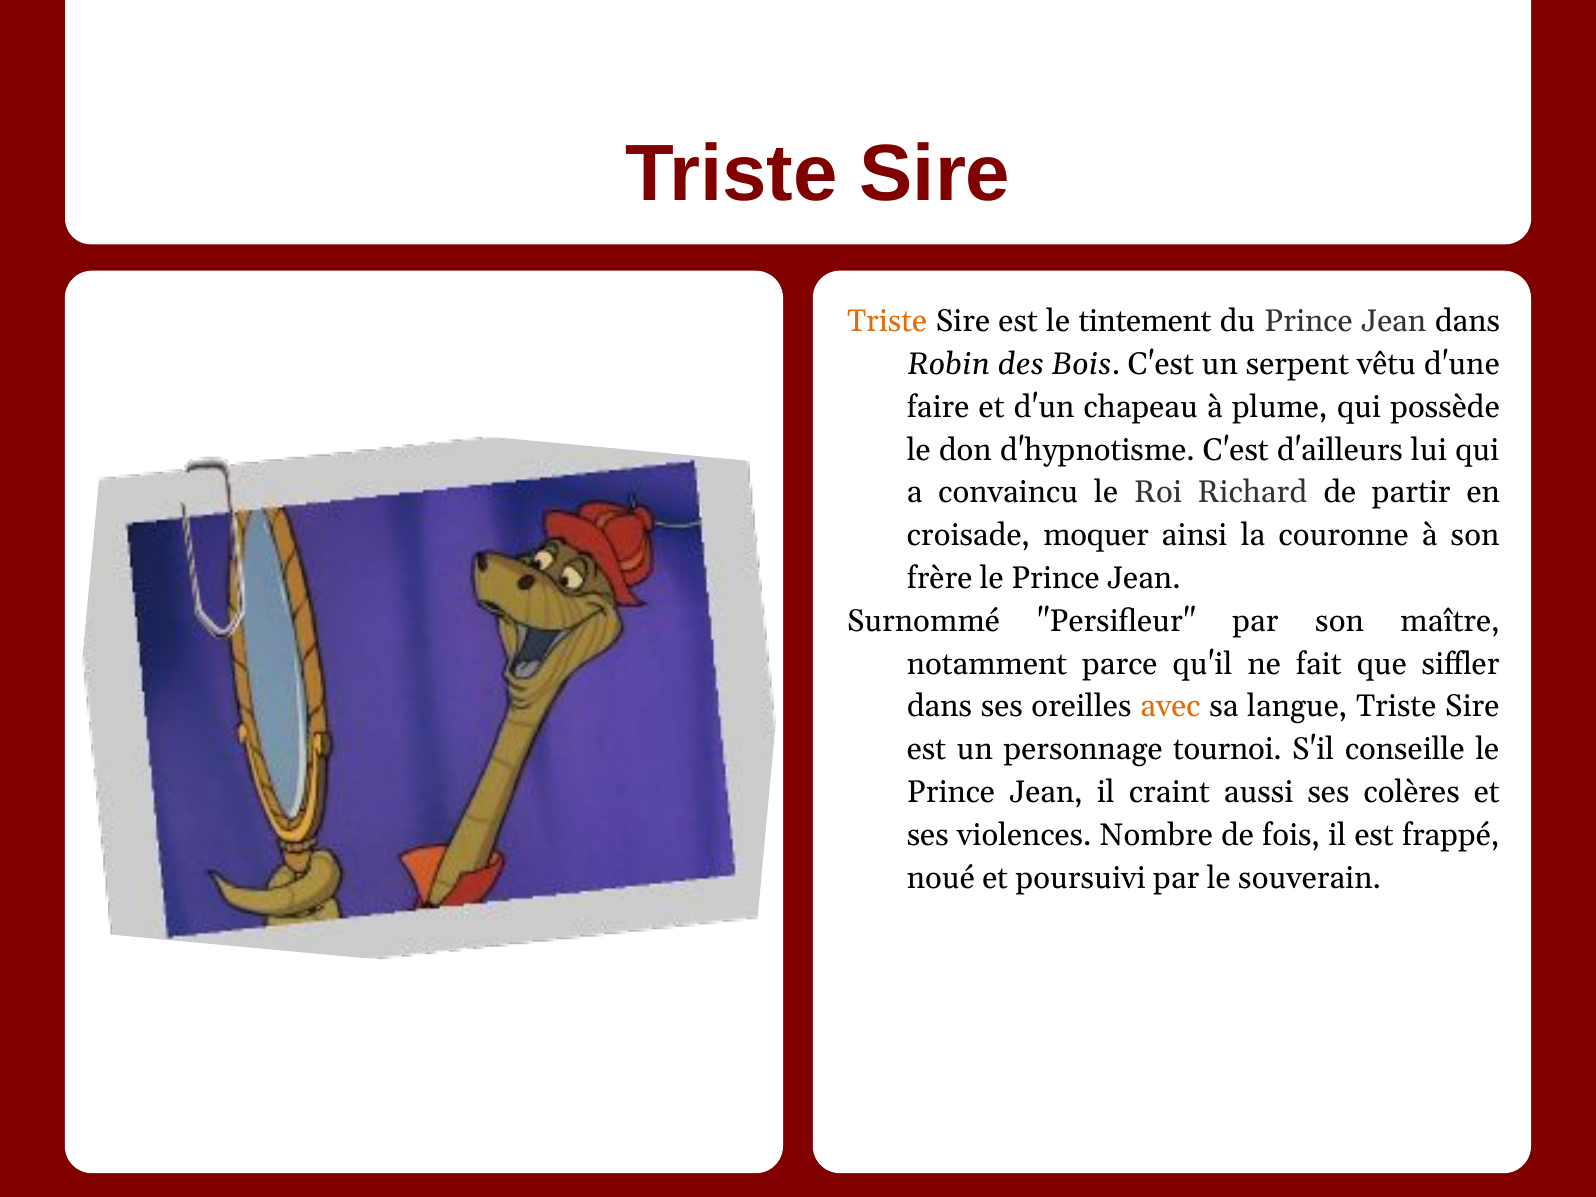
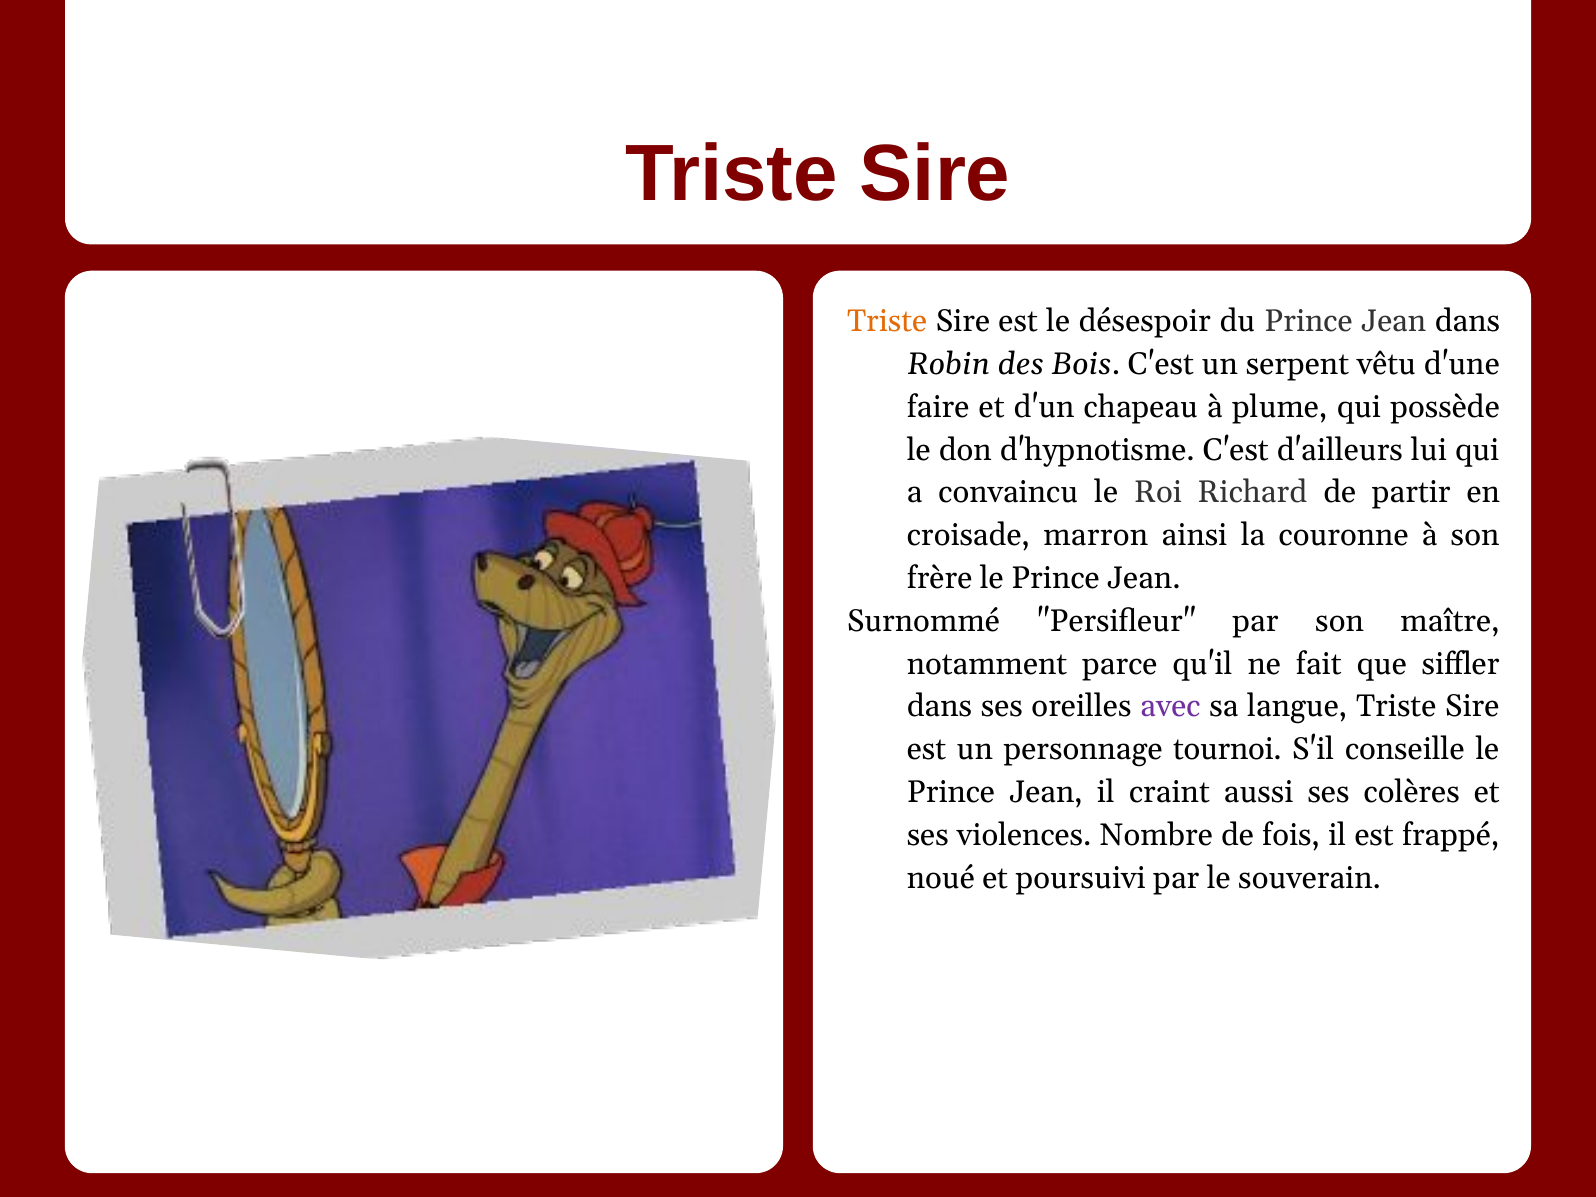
tintement: tintement -> désespoir (1145, 322)
moquer: moquer -> marron (1096, 536)
avec colour: orange -> purple (1170, 707)
